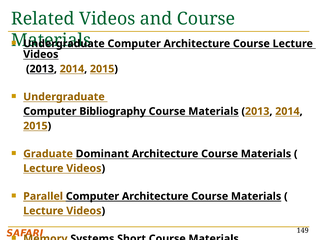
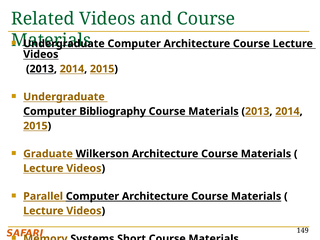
Dominant: Dominant -> Wilkerson (102, 154)
